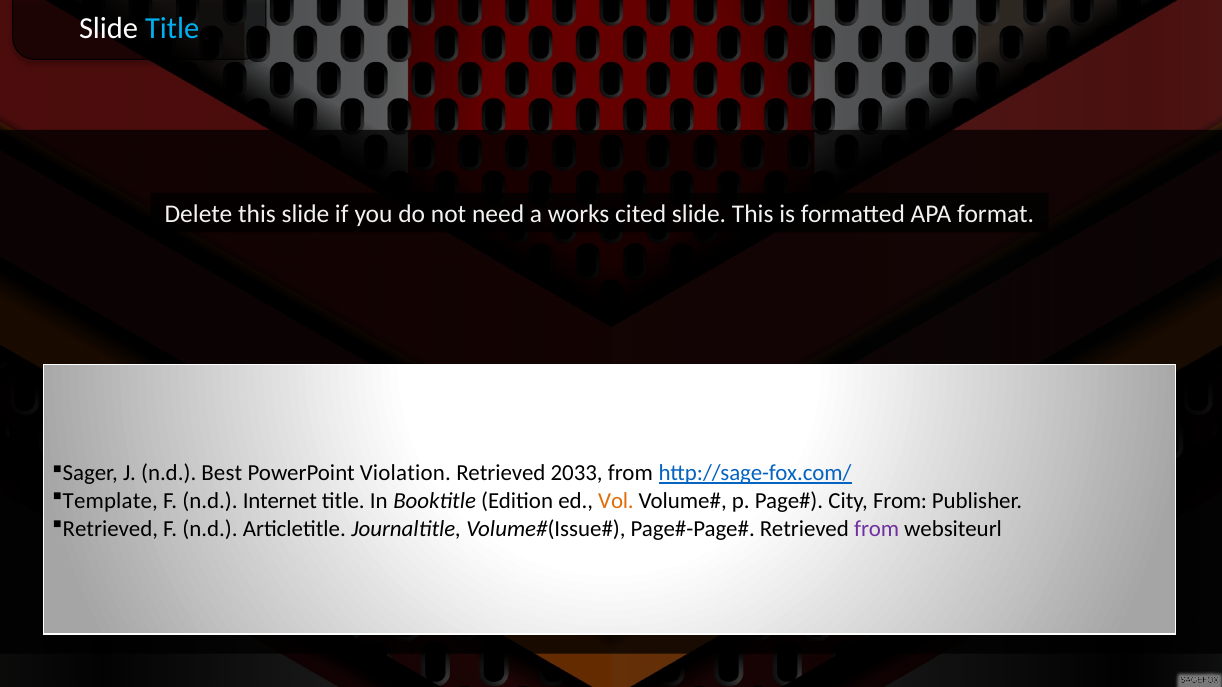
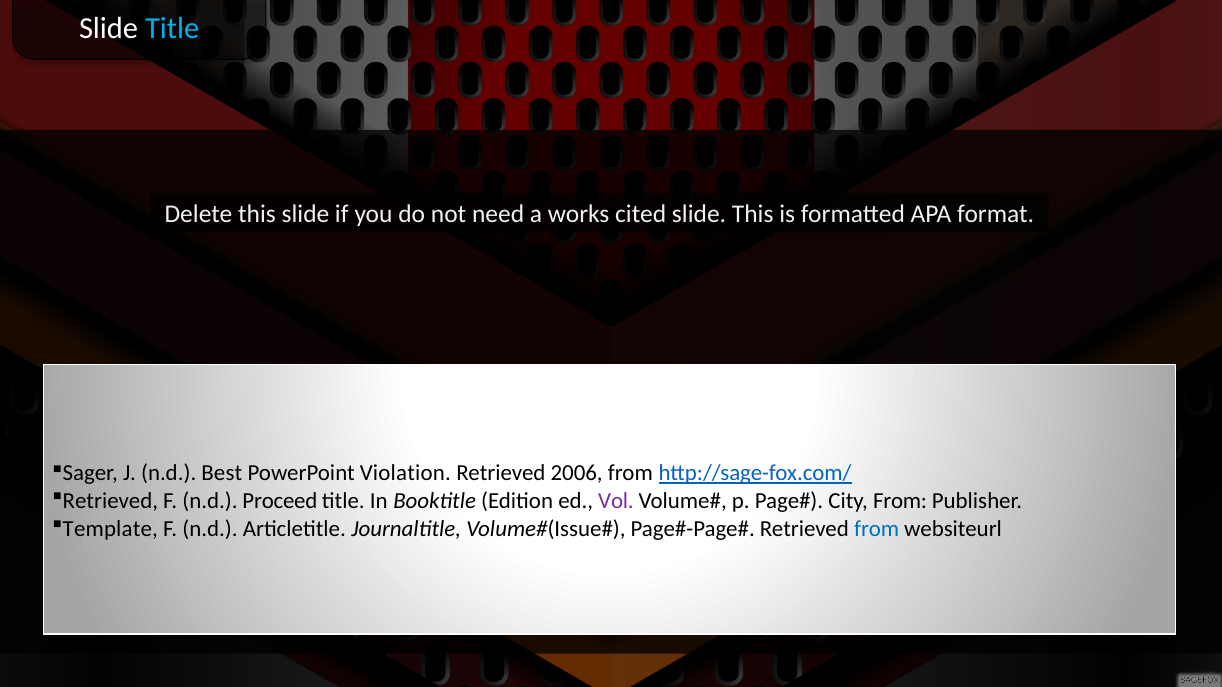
2033: 2033 -> 2006 (577, 473)
Template: Template -> Retrieved (110, 501)
Internet: Internet -> Proceed (280, 501)
Vol colour: orange -> purple (616, 501)
Retrieved: Retrieved -> Template (110, 529)
from colour: purple -> blue (877, 529)
